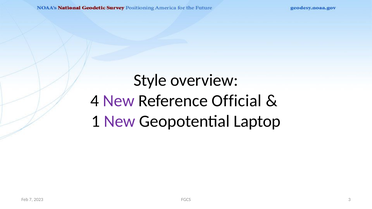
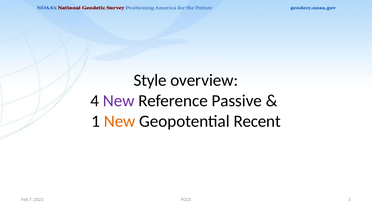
Official: Official -> Passive (237, 101)
New colour: purple -> orange (120, 121)
Laptop: Laptop -> Recent (257, 121)
